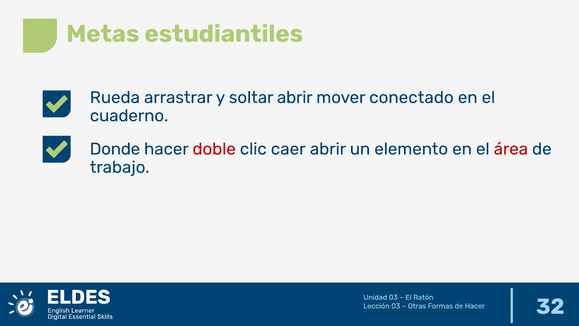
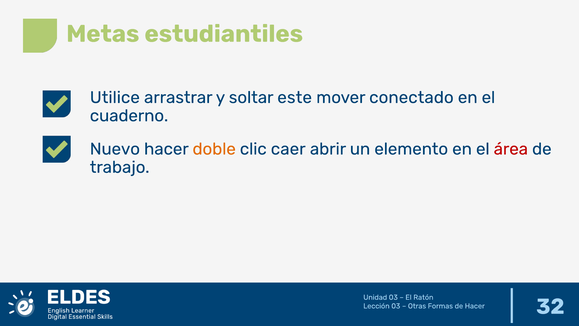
Rueda: Rueda -> Utilice (115, 97)
soltar abrir: abrir -> este (295, 97)
Donde: Donde -> Nuevo (115, 149)
doble colour: red -> orange (214, 149)
